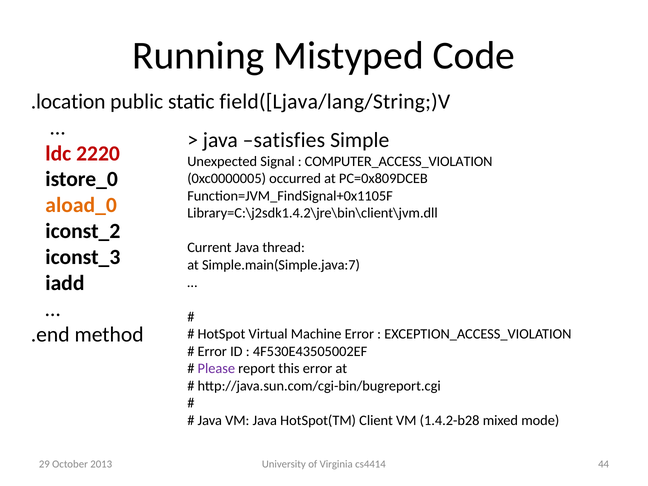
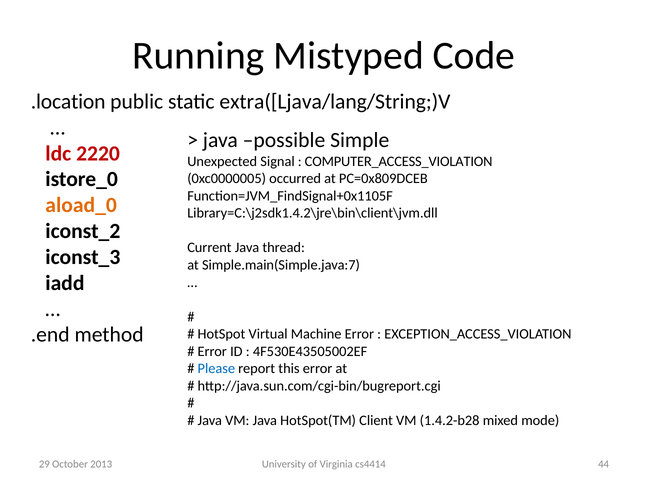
field([Ljava/lang/String;)V: field([Ljava/lang/String;)V -> extra([Ljava/lang/String;)V (335, 102)
satisfies: satisfies -> possible (284, 140)
Please colour: purple -> blue (216, 369)
